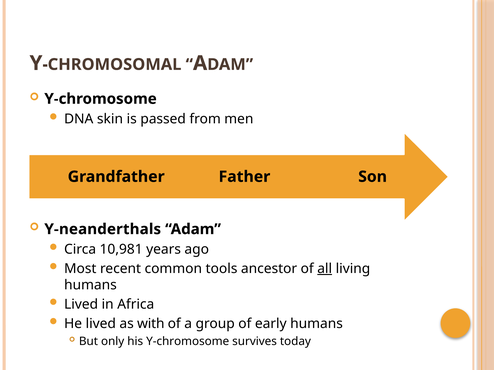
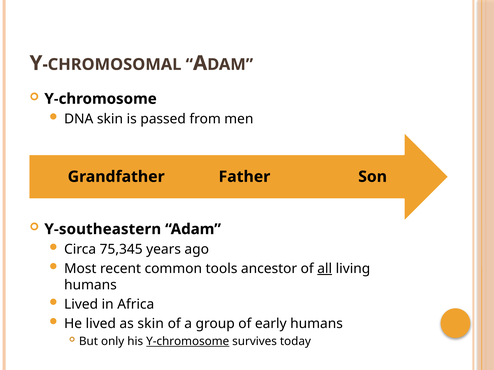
Y-neanderthals: Y-neanderthals -> Y-southeastern (103, 229)
10,981: 10,981 -> 75,345 (121, 250)
as with: with -> skin (151, 324)
Y-chromosome underline: none -> present (188, 342)
